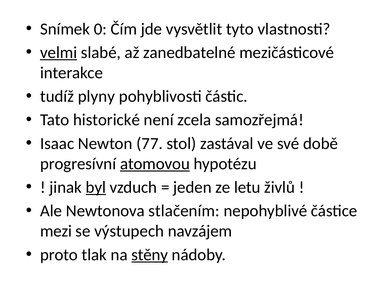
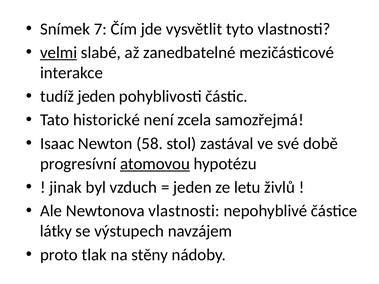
0: 0 -> 7 (100, 29)
tudíž plyny: plyny -> jeden (97, 96)
77: 77 -> 58 (150, 144)
byl underline: present -> none (96, 187)
Newtonova stlačením: stlačením -> vlastnosti (184, 211)
mezi: mezi -> látky (56, 231)
stěny underline: present -> none (150, 255)
